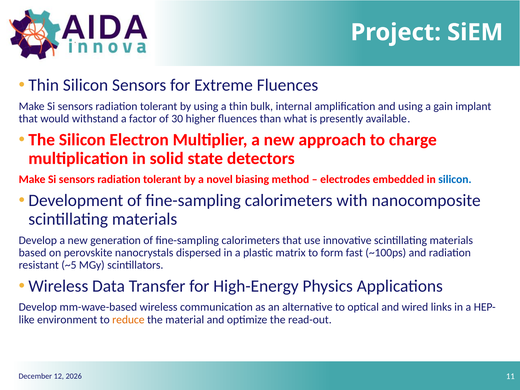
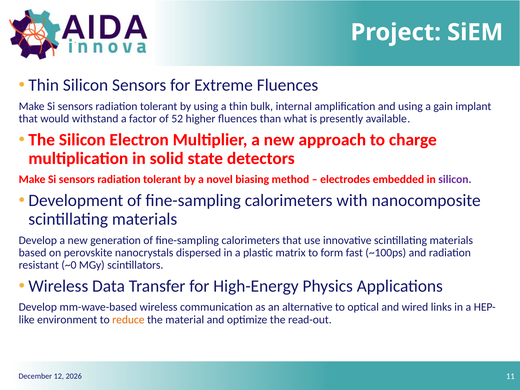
30: 30 -> 52 (177, 119)
silicon colour: blue -> purple (455, 179)
~5: ~5 -> ~0 (69, 265)
